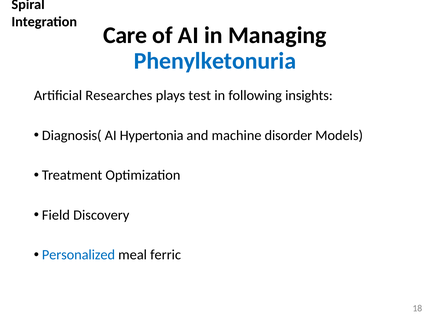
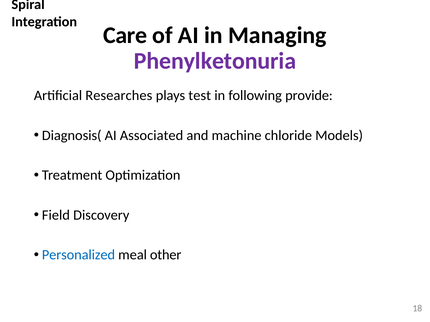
Phenylketonuria colour: blue -> purple (215, 61)
insights: insights -> provide (309, 96)
Hypertonia: Hypertonia -> Associated (152, 136)
disorder: disorder -> chloride (288, 136)
ferric: ferric -> other (166, 255)
